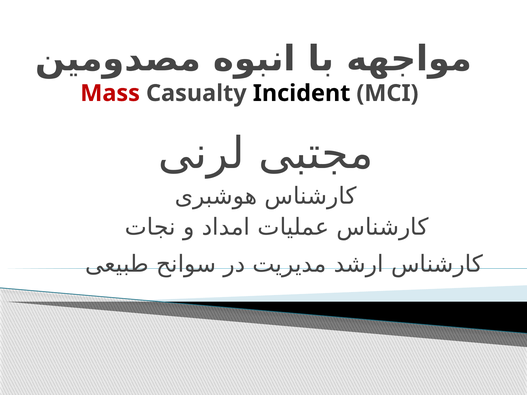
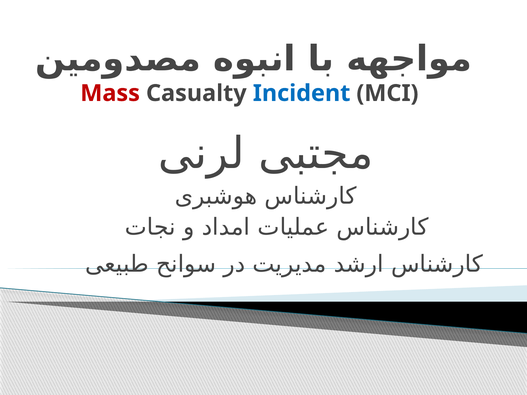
Incident colour: black -> blue (302, 93)
